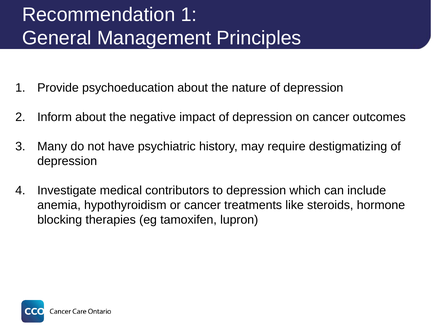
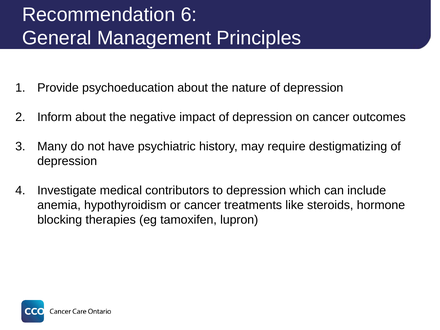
Recommendation 1: 1 -> 6 (189, 15)
